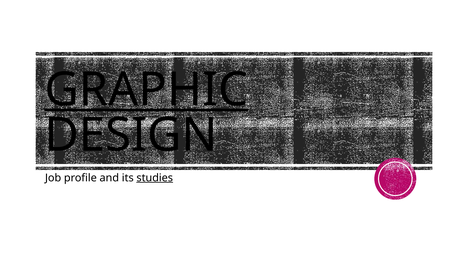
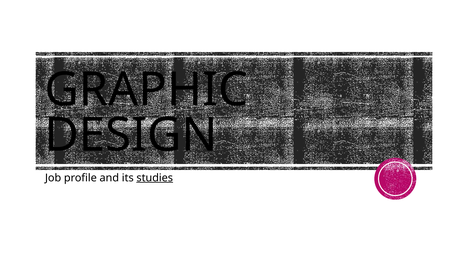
GRAPHIC underline: present -> none (146, 90)
